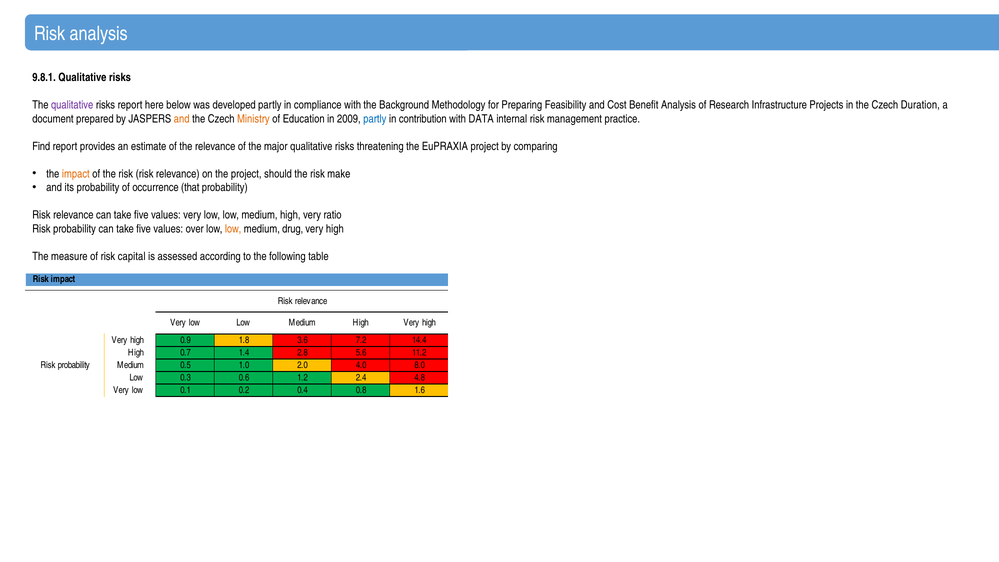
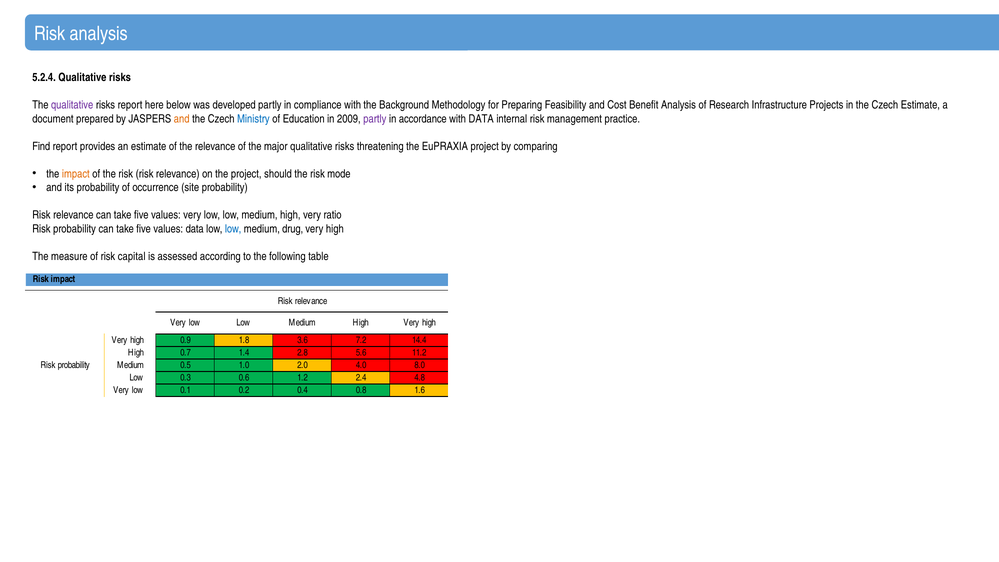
9.8.1: 9.8.1 -> 5.2.4 (44, 78)
Czech Duration: Duration -> Estimate (920, 105)
Ministry colour: orange -> blue (253, 119)
partly colour: blue -> purple (375, 119)
contribution: contribution -> accordance (423, 119)
make: make -> mode (339, 174)
that: that -> site (190, 188)
values over: over -> data (195, 229)
low colour: orange -> blue (233, 229)
